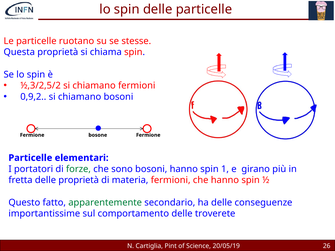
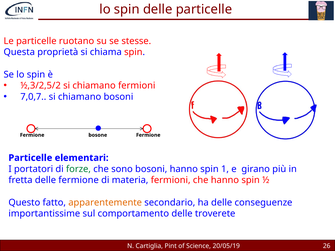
0,9,2: 0,9,2 -> 7,0,7 (33, 97)
delle proprietà: proprietà -> fermione (79, 180)
apparentemente colour: green -> orange (105, 203)
